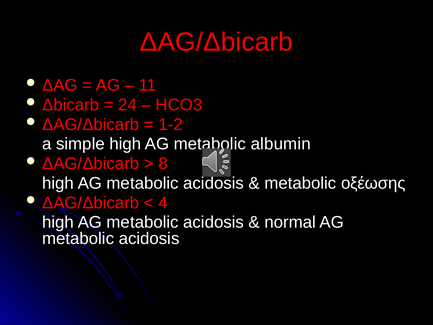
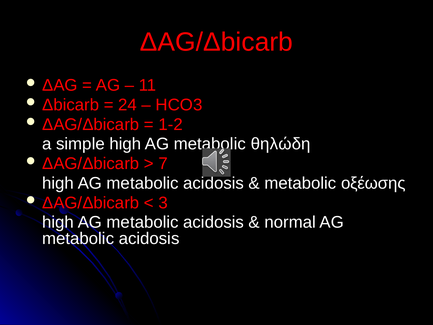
albumin: albumin -> θηλώδη (281, 144)
8: 8 -> 7 (163, 164)
4: 4 -> 3 (163, 203)
